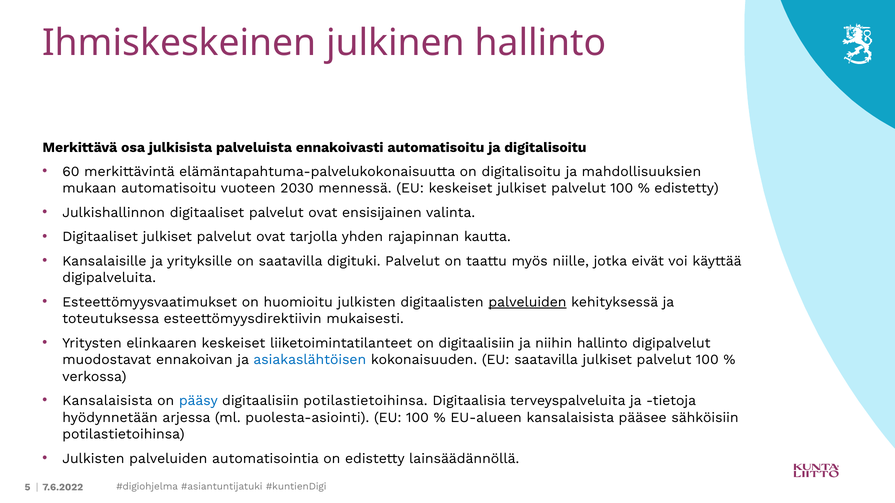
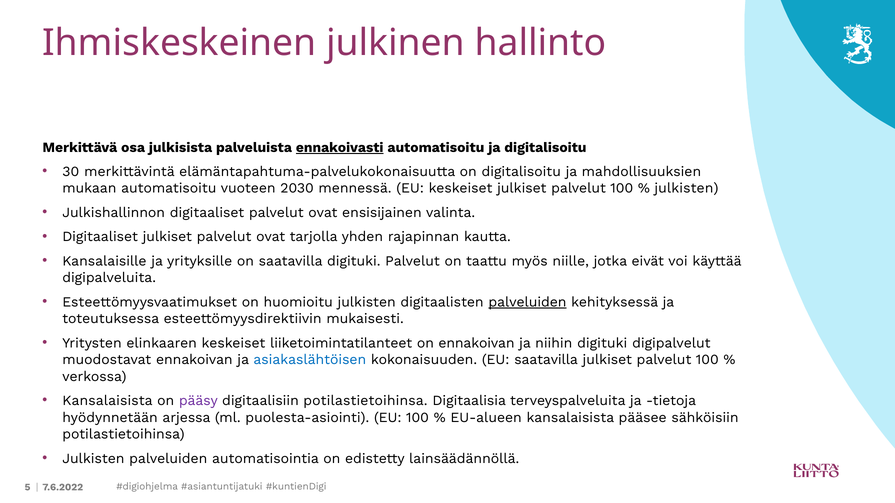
ennakoivasti underline: none -> present (340, 147)
60: 60 -> 30 (71, 172)
edistetty: edistetty -> julkisten (686, 188)
on digitaalisiin: digitaalisiin -> ennakoivan (477, 343)
niihin hallinto: hallinto -> digituki (602, 343)
pääsy colour: blue -> purple (198, 401)
